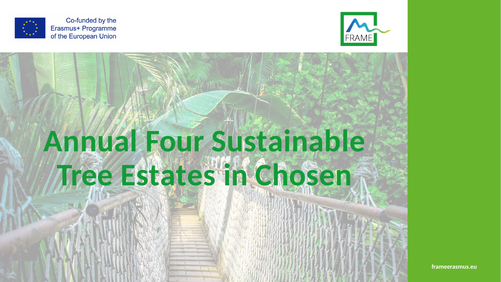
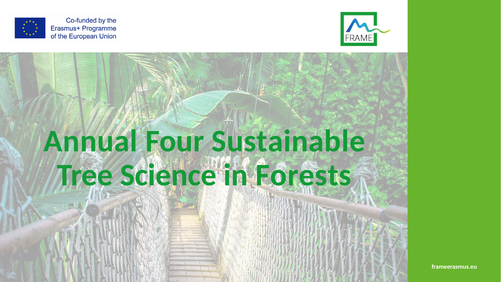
Estates: Estates -> Science (168, 175)
Chosen: Chosen -> Forests (303, 175)
